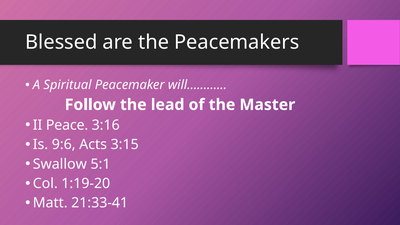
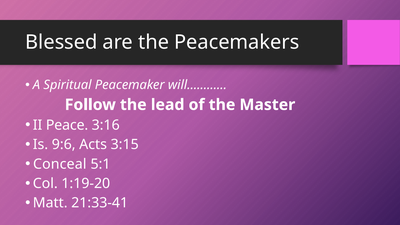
Swallow: Swallow -> Conceal (60, 164)
